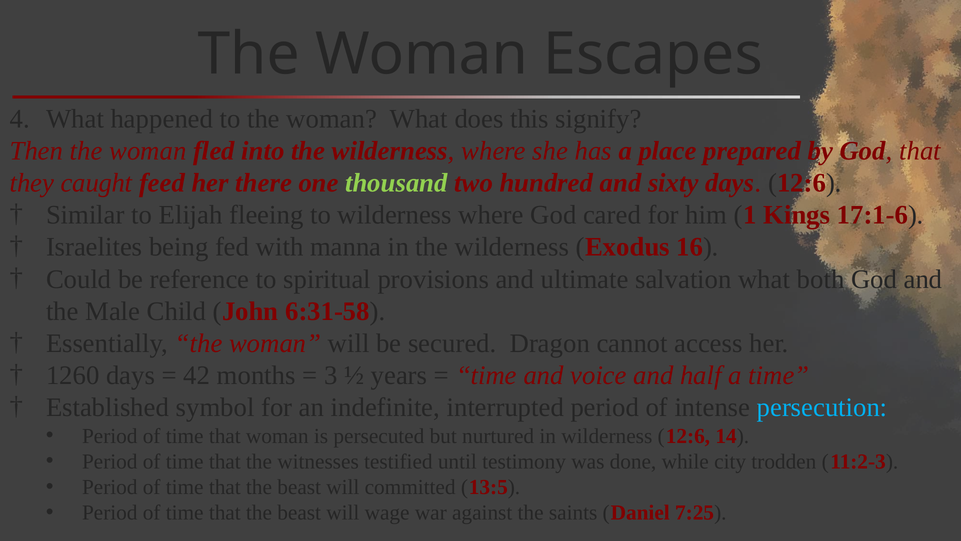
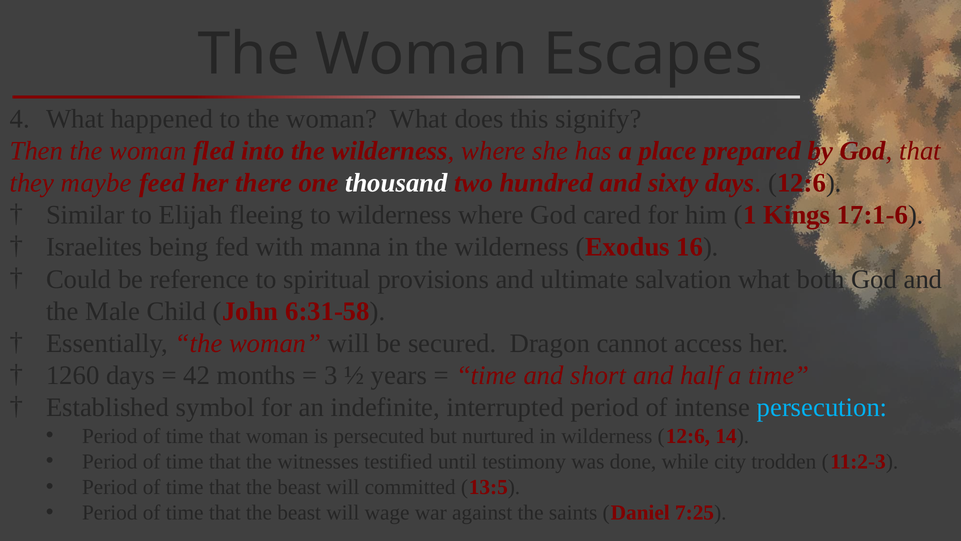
caught: caught -> maybe (96, 183)
thousand colour: light green -> white (396, 183)
voice: voice -> short (598, 375)
